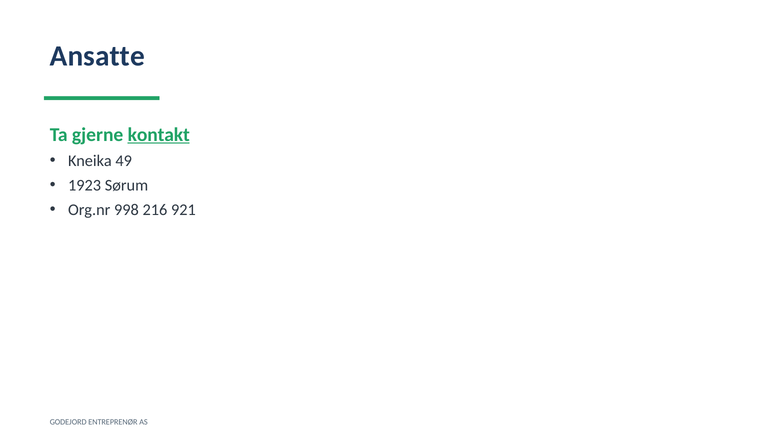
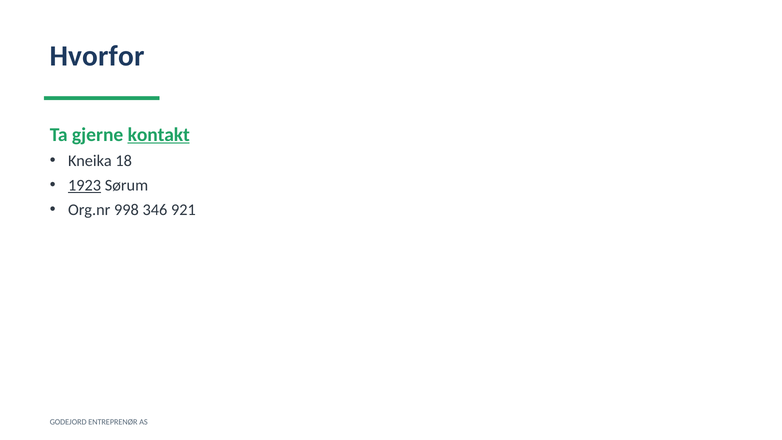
Ansatte: Ansatte -> Hvorfor (97, 56)
49: 49 -> 18 (124, 161)
1923 underline: none -> present (85, 185)
216: 216 -> 346 (155, 210)
